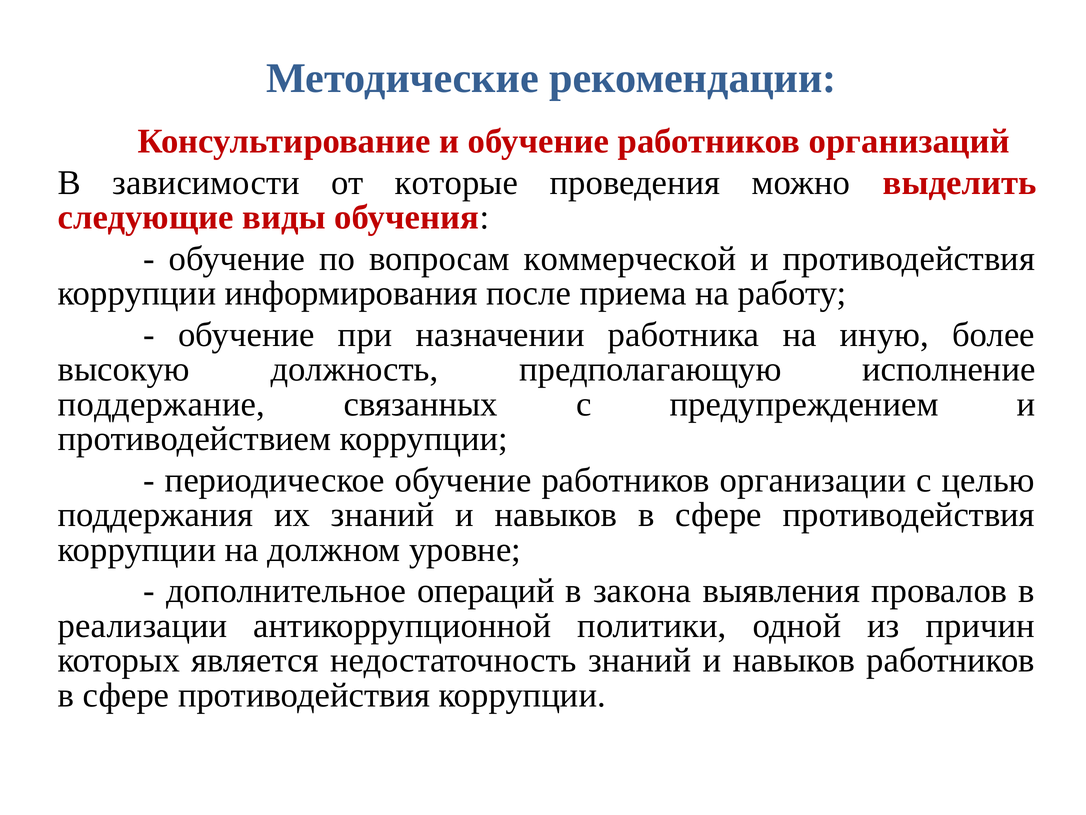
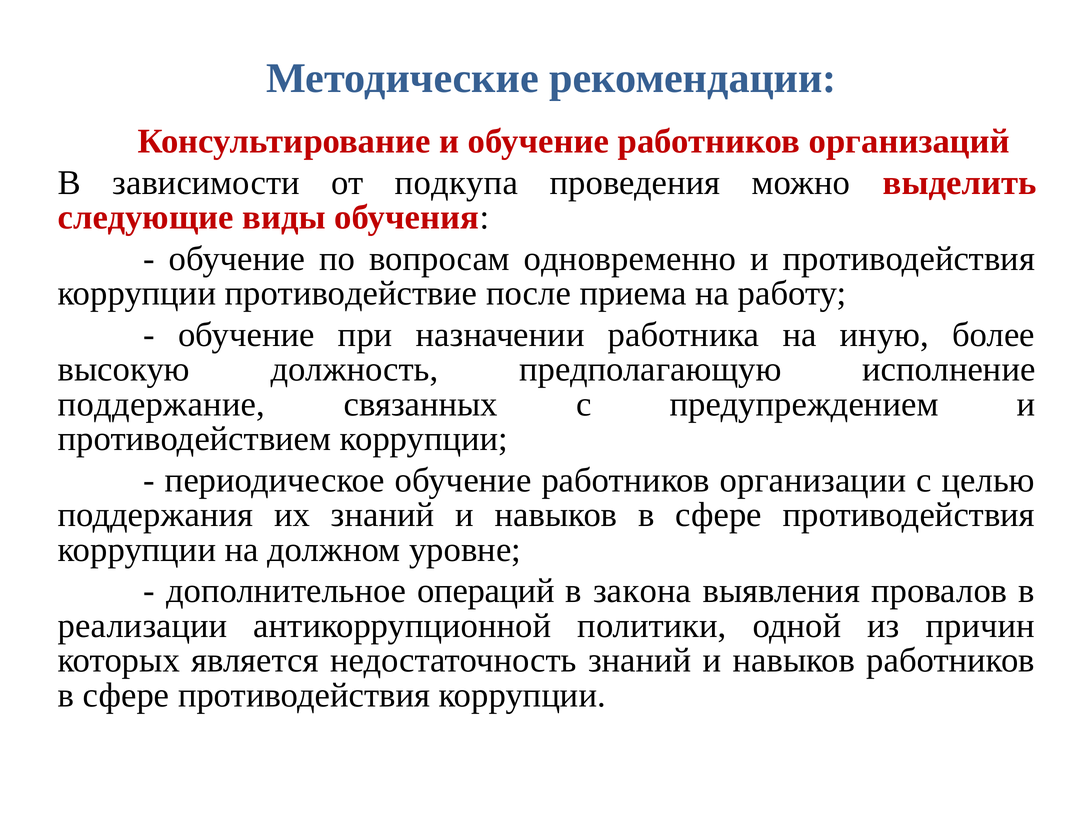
которые: которые -> подкупа (456, 183)
коммерческой: коммерческой -> одновременно (630, 259)
информирования: информирования -> противодействие (351, 293)
